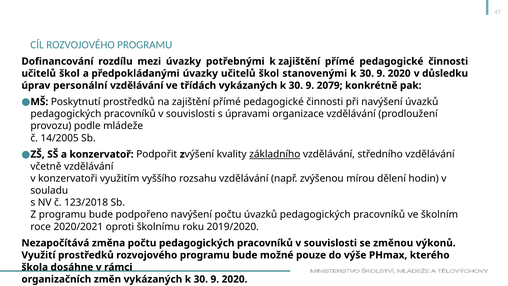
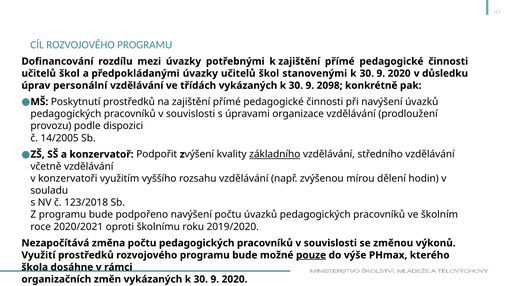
2079: 2079 -> 2098 (330, 85)
mládeže: mládeže -> dispozici (123, 126)
pouze underline: none -> present (311, 255)
